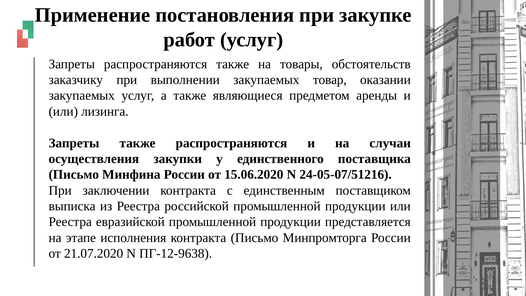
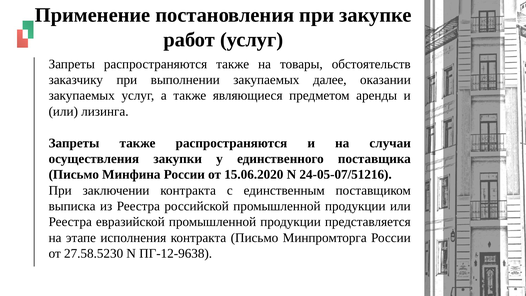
товар: товар -> далее (330, 80)
21.07.2020: 21.07.2020 -> 27.58.5230 (94, 253)
